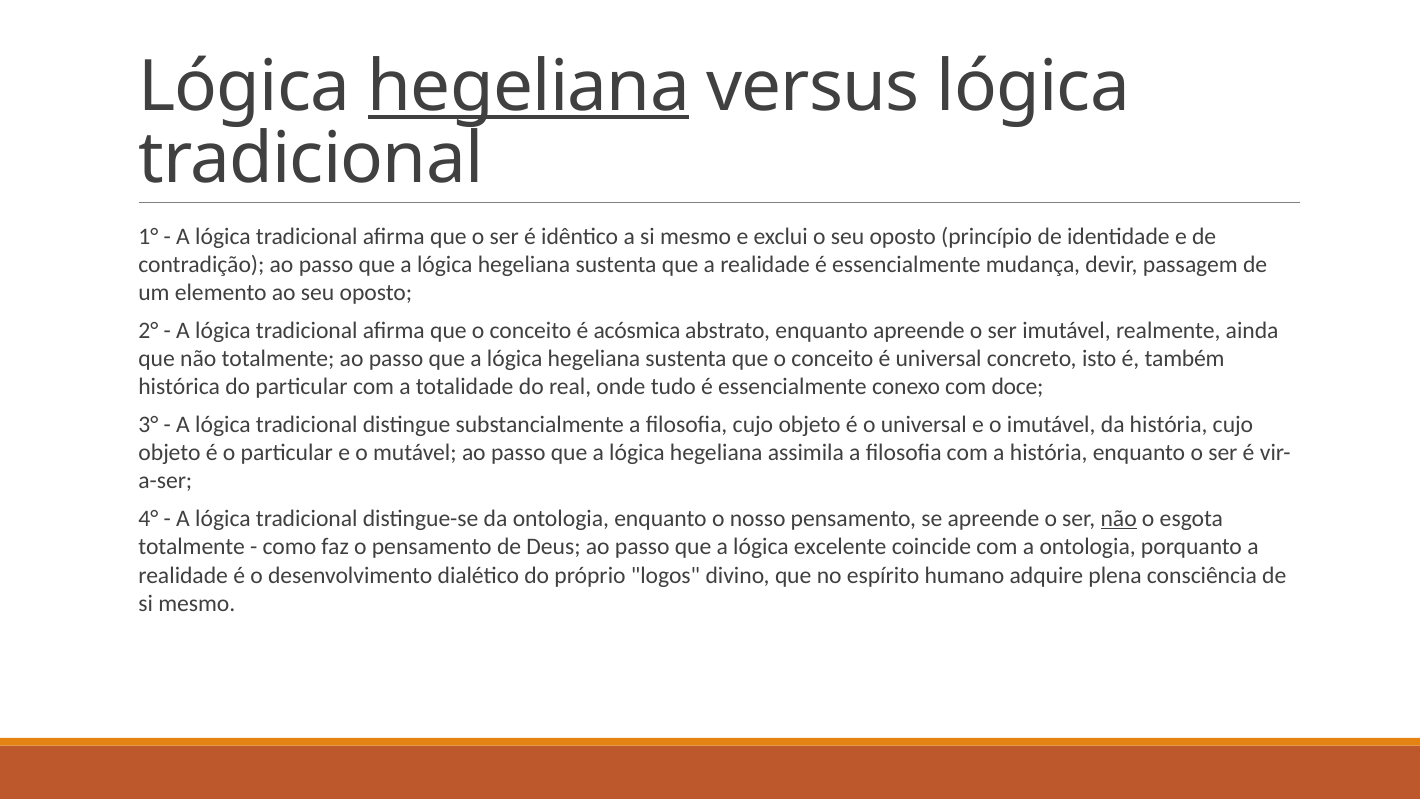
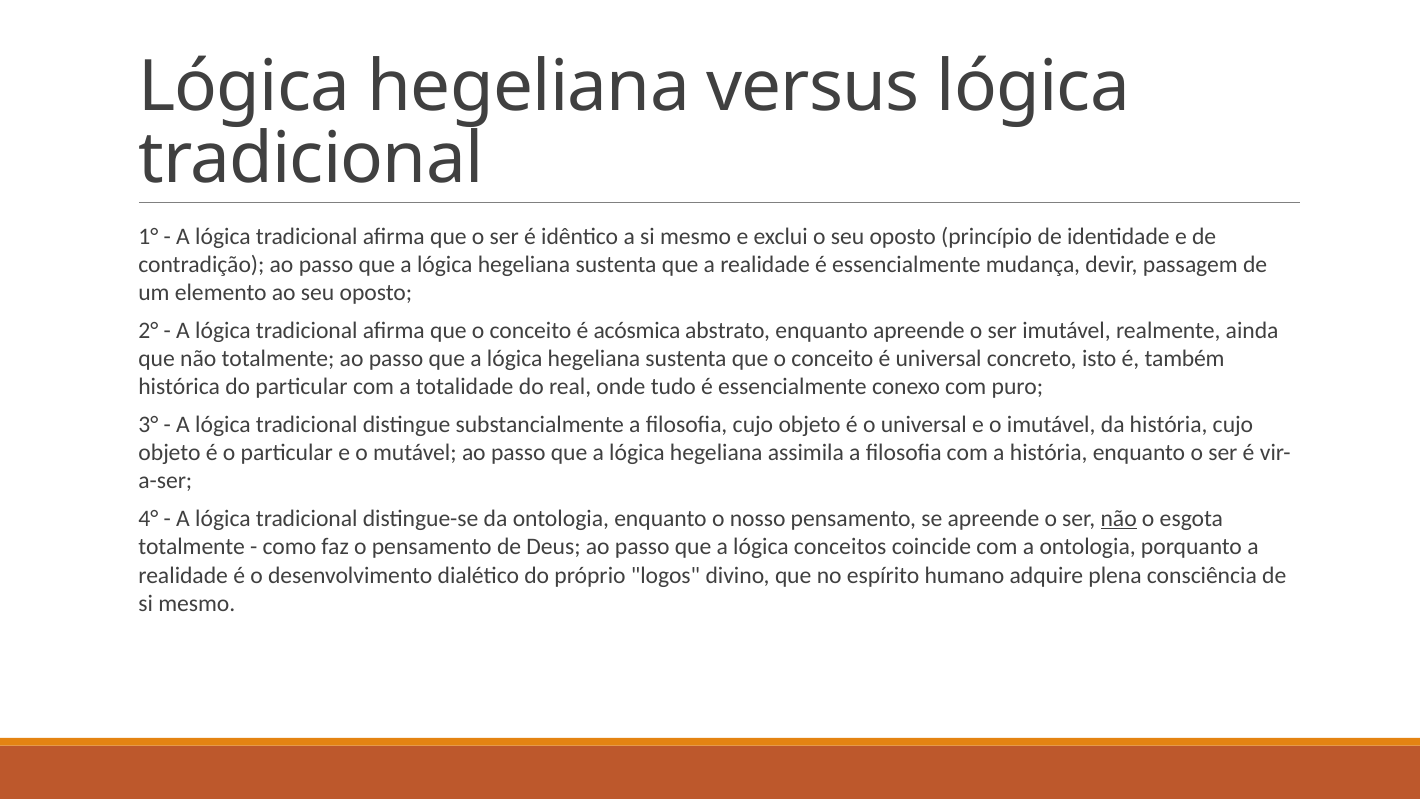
hegeliana underline: present -> none (529, 87)
doce: doce -> puro (1017, 387)
excelente: excelente -> conceitos (840, 547)
